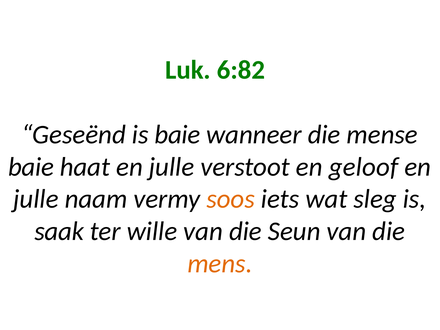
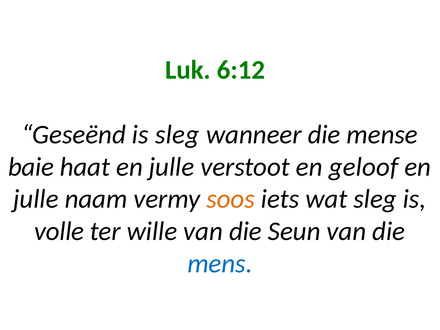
6:82: 6:82 -> 6:12 (241, 70)
is baie: baie -> sleg (177, 135)
saak: saak -> volle (59, 231)
mens colour: orange -> blue (220, 264)
